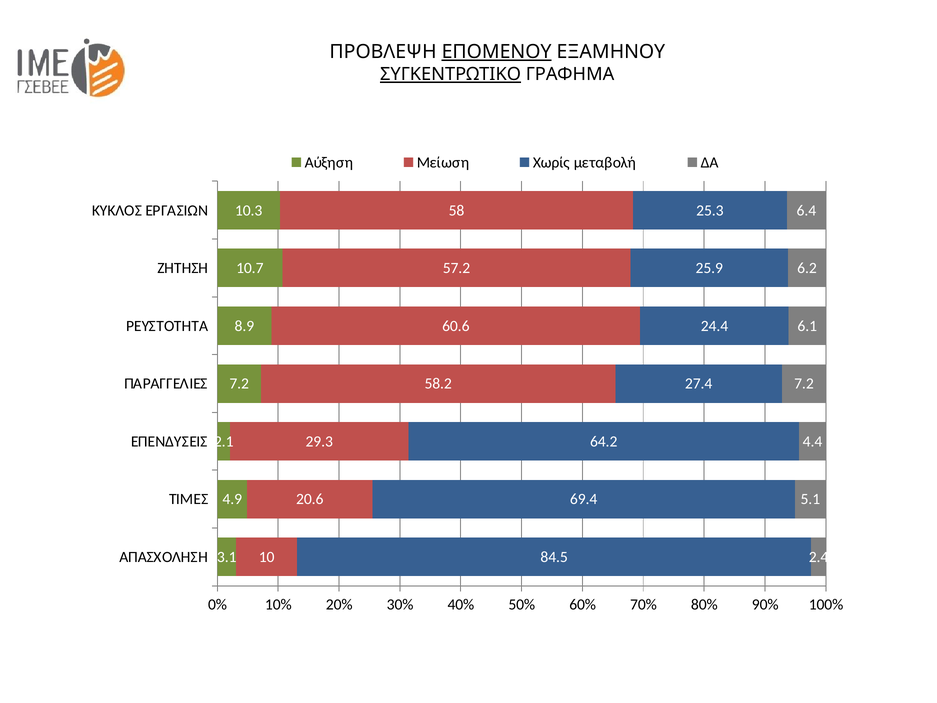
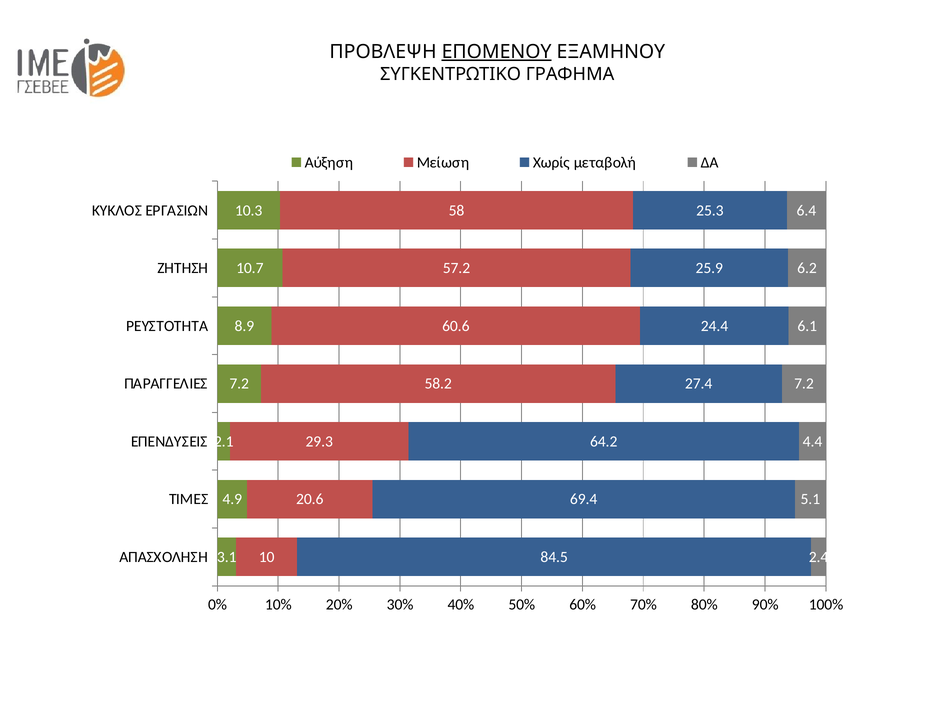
ΣΥΓΚΕΝΤΡΩΤΙΚΟ underline: present -> none (451, 74)
